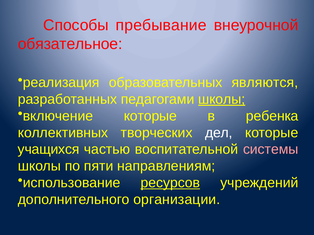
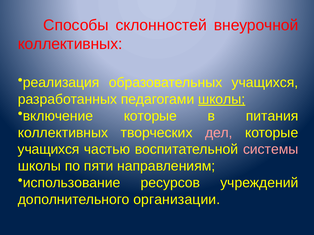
пребывание: пребывание -> склонностей (161, 25)
обязательное: обязательное -> коллективных (70, 44)
образовательных являются: являются -> учащихся (265, 83)
ребенка: ребенка -> питания (272, 116)
дел colour: white -> pink (219, 133)
ресурсов underline: present -> none (170, 183)
